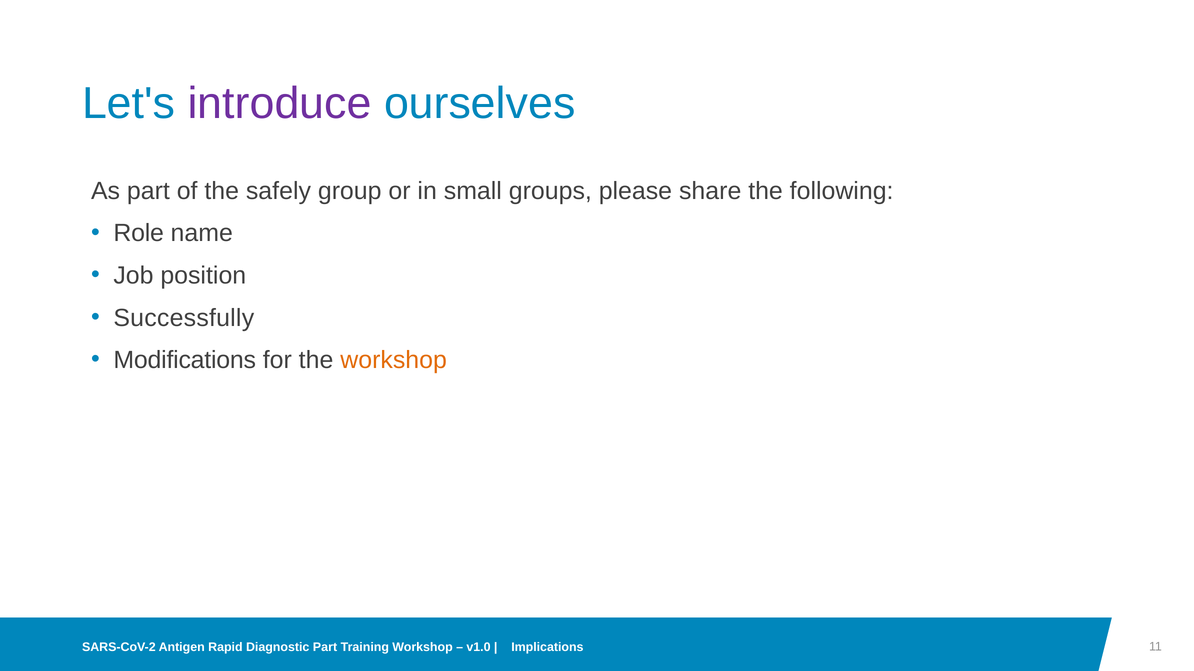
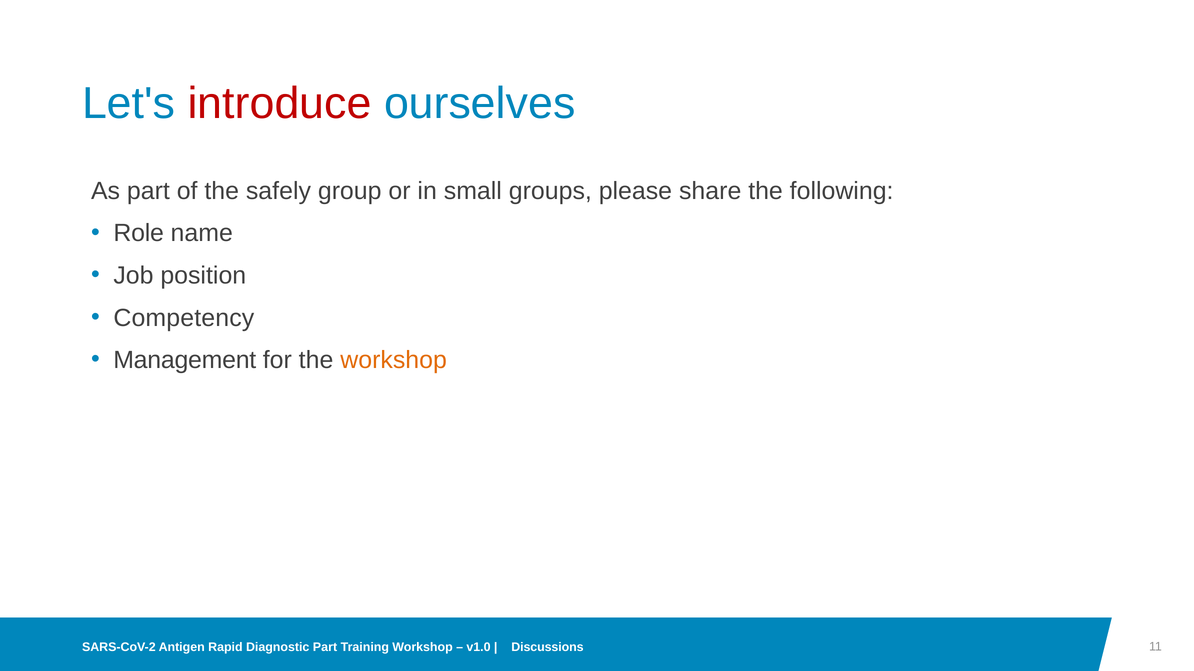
introduce colour: purple -> red (280, 104)
Successfully: Successfully -> Competency (184, 318)
Modifications: Modifications -> Management (185, 360)
Implications: Implications -> Discussions (547, 648)
